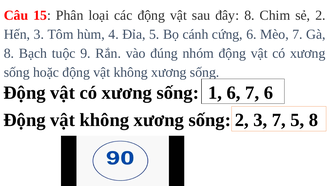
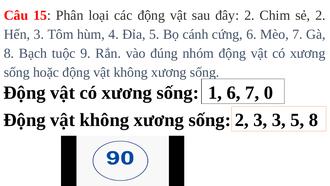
đây 8: 8 -> 2 (249, 15)
7 6: 6 -> 0 (268, 92)
3 7: 7 -> 3 (279, 120)
